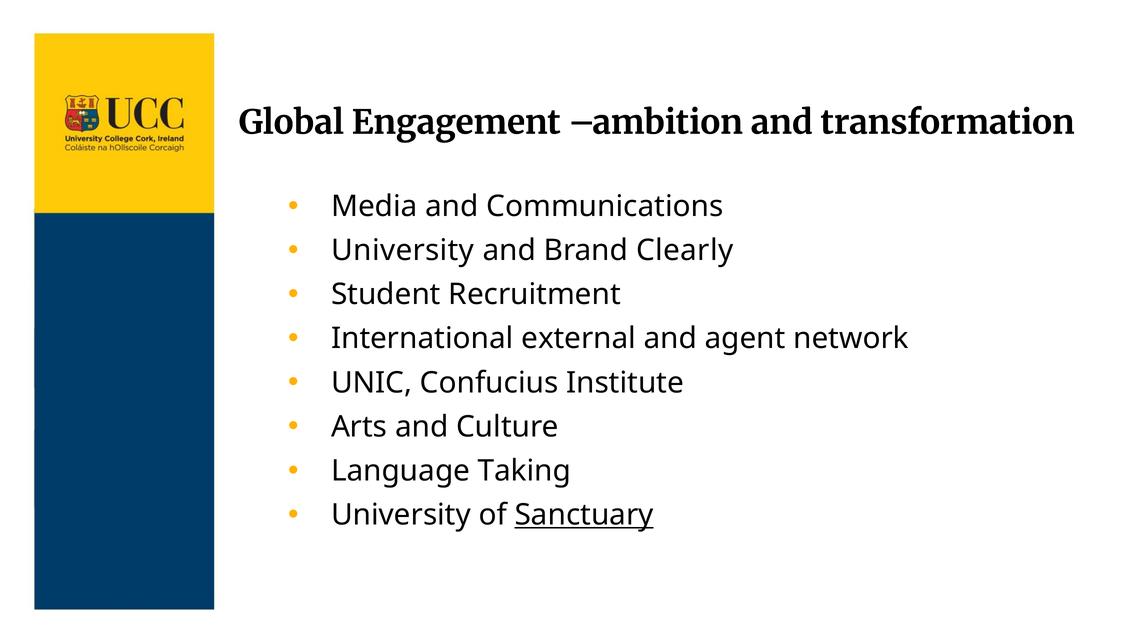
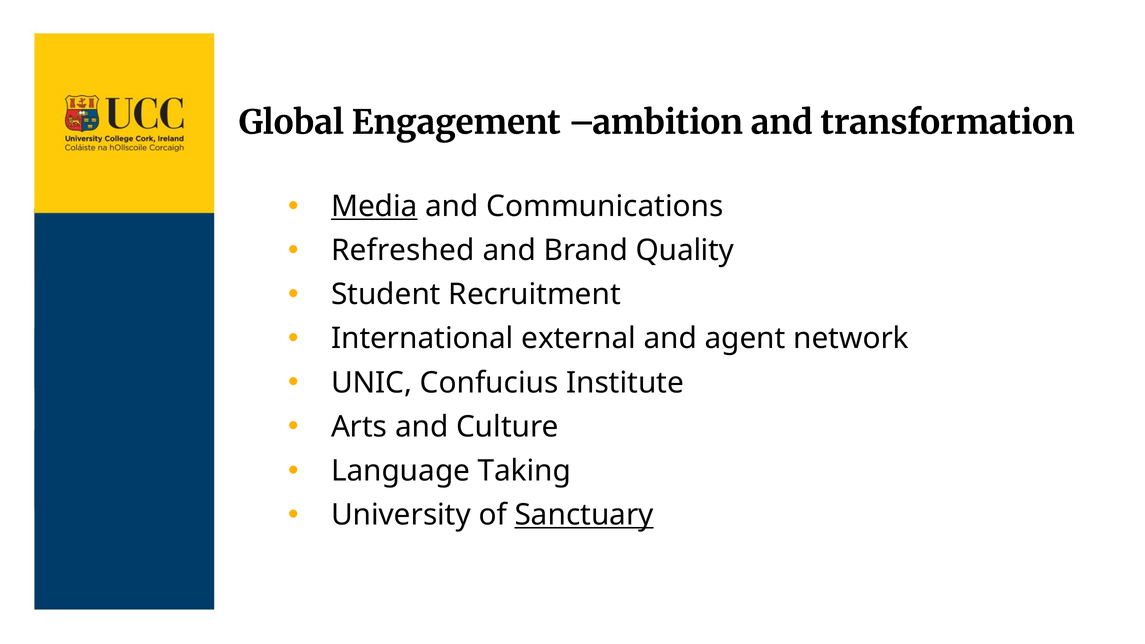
Media underline: none -> present (374, 206)
University: University -> Refreshed (403, 250)
Clearly: Clearly -> Quality (685, 250)
